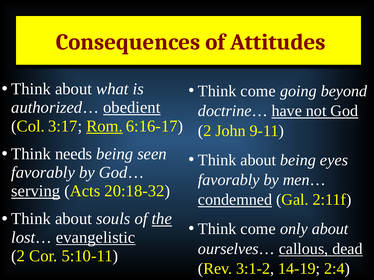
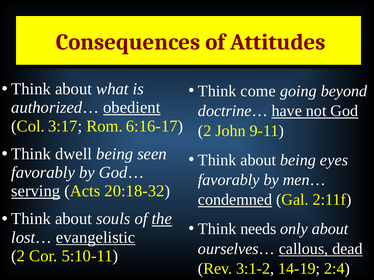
Rom underline: present -> none (105, 126)
needs: needs -> dwell (74, 154)
come: come -> needs (258, 229)
